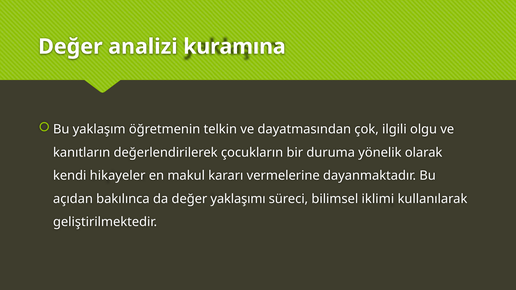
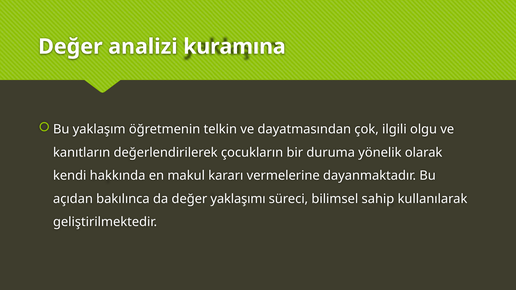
hikayeler: hikayeler -> hakkında (118, 176)
iklimi: iklimi -> sahip (378, 199)
